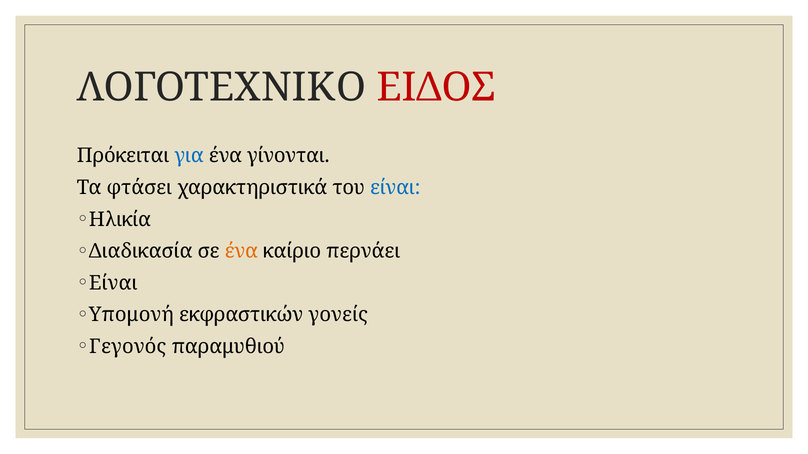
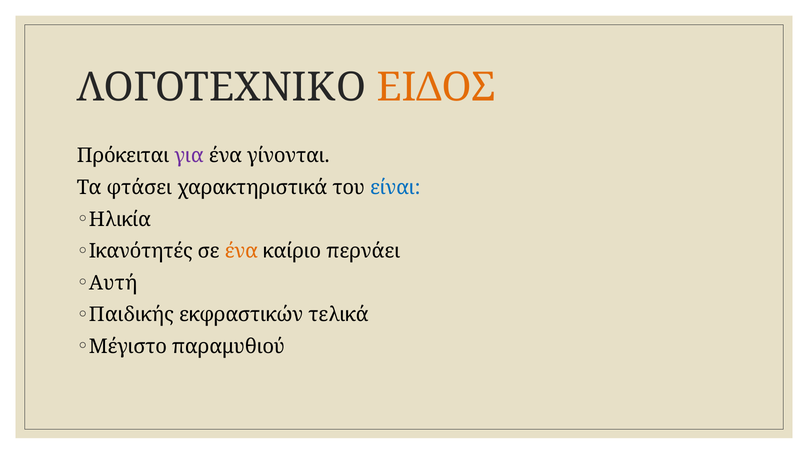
ΕΙΔΟΣ colour: red -> orange (436, 88)
για colour: blue -> purple (189, 156)
Διαδικασία: Διαδικασία -> Ικανότητές (141, 251)
Είναι: Είναι -> Αυτή (113, 283)
Υπομονή: Υπομονή -> Παιδικής (131, 315)
γονείς: γονείς -> τελικά (338, 315)
Γεγονός: Γεγονός -> Μέγιστο (128, 347)
